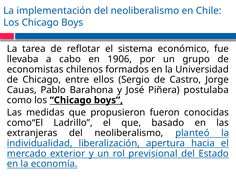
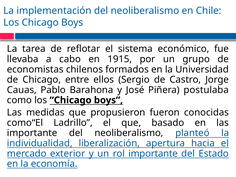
1906: 1906 -> 1915 (120, 59)
extranjeras: extranjeras -> importante (32, 133)
rol previsional: previsional -> importante (153, 154)
